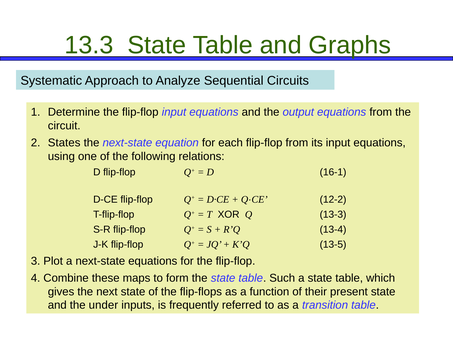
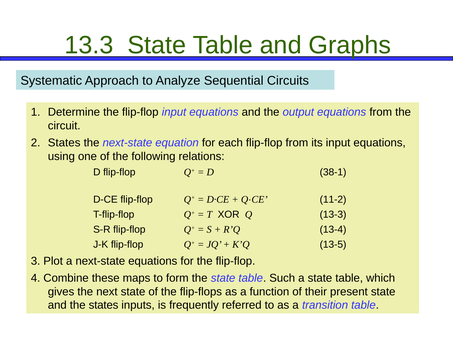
16-1: 16-1 -> 38-1 (333, 172)
12-2: 12-2 -> 11-2 (333, 199)
the under: under -> states (104, 305)
